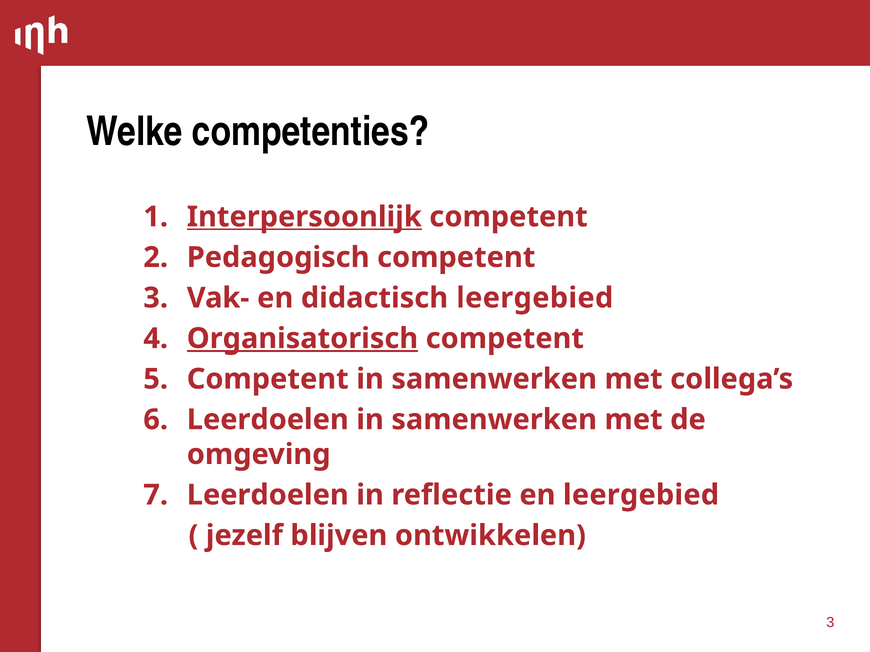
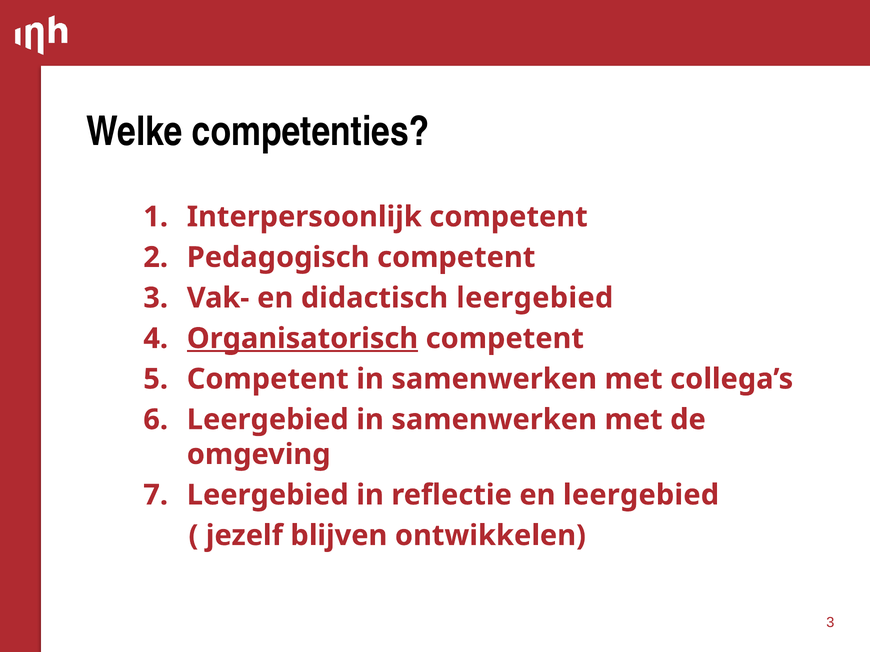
Interpersoonlijk underline: present -> none (304, 217)
Leerdoelen: Leerdoelen -> Leergebied (268, 420)
Leerdoelen: Leerdoelen -> Leergebied (268, 495)
